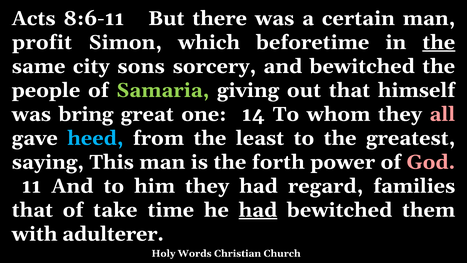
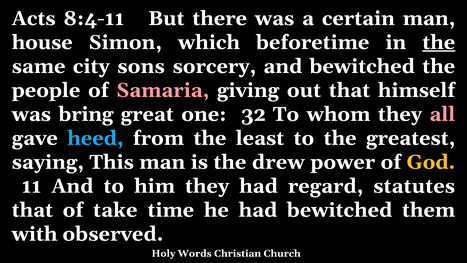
8:6-11: 8:6-11 -> 8:4-11 (94, 18)
profit: profit -> house (42, 42)
Samaria colour: light green -> pink (163, 90)
14: 14 -> 32 (254, 114)
forth: forth -> drew (278, 162)
God colour: pink -> yellow (431, 162)
families: families -> statutes (414, 186)
had underline: present -> none (258, 210)
adulterer: adulterer -> observed (113, 234)
